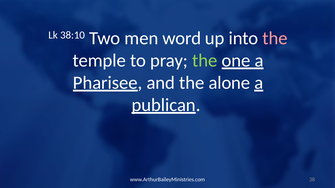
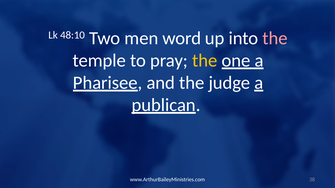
38:10: 38:10 -> 48:10 (72, 35)
the colour: light green -> yellow (205, 61)
alone: alone -> judge (229, 83)
